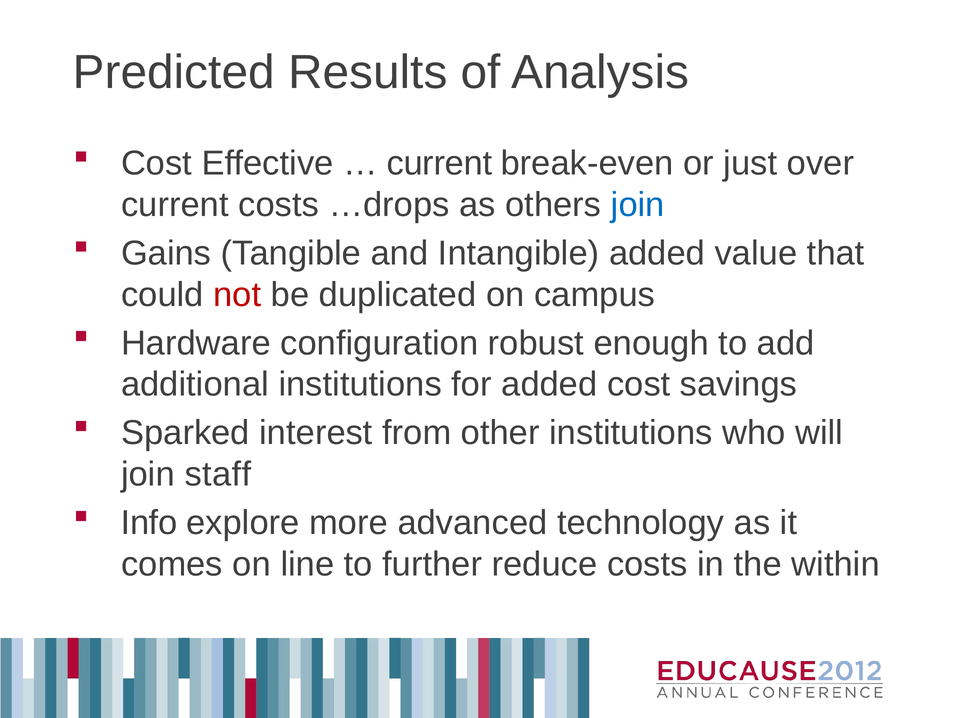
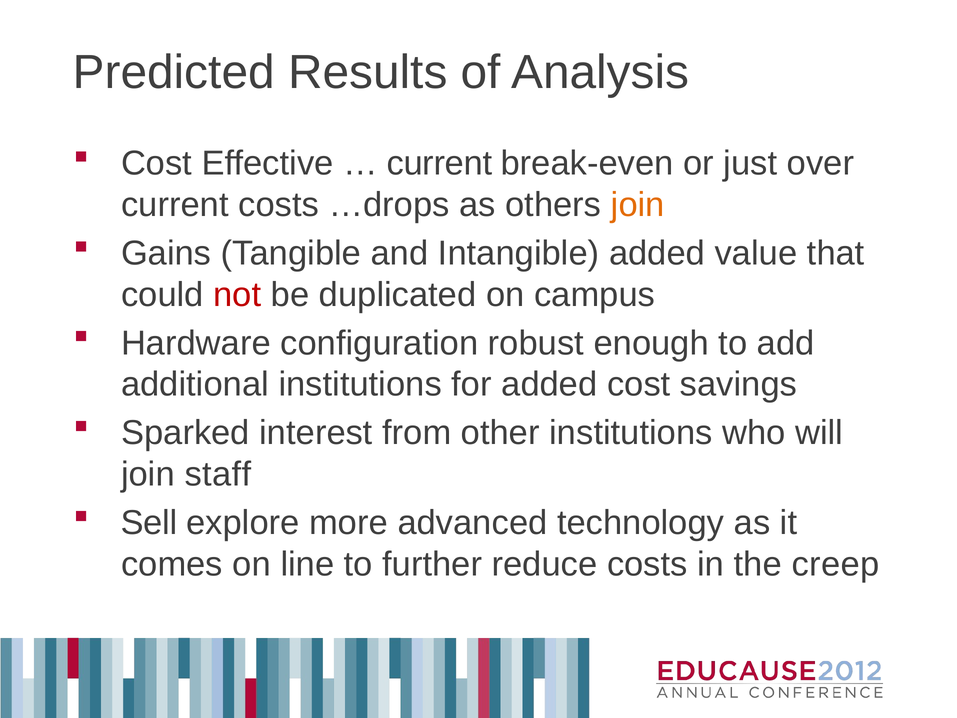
join colour: blue -> orange (638, 205)
Info: Info -> Sell (149, 523)
within: within -> creep (835, 564)
